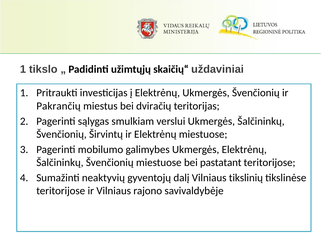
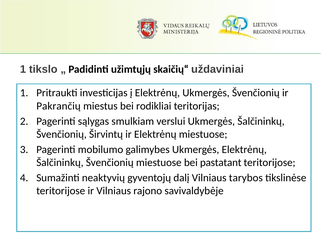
dviračių: dviračių -> rodikliai (154, 106)
tikslinių: tikslinių -> tarybos (246, 178)
